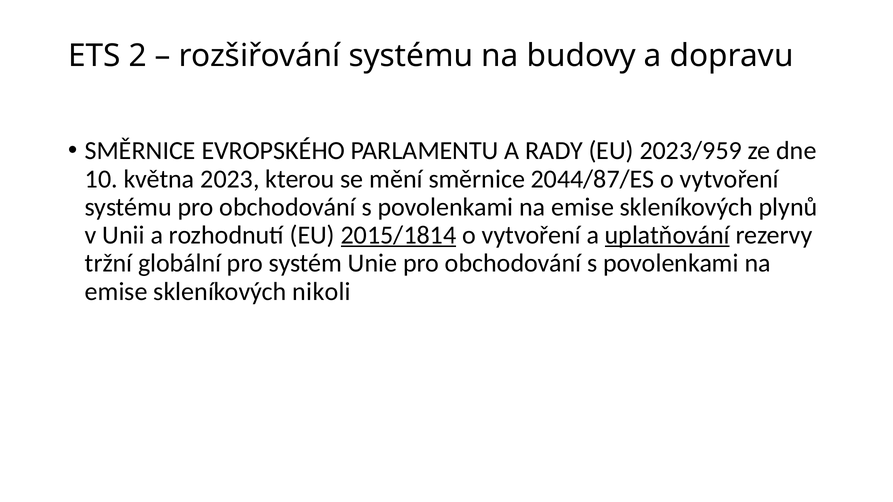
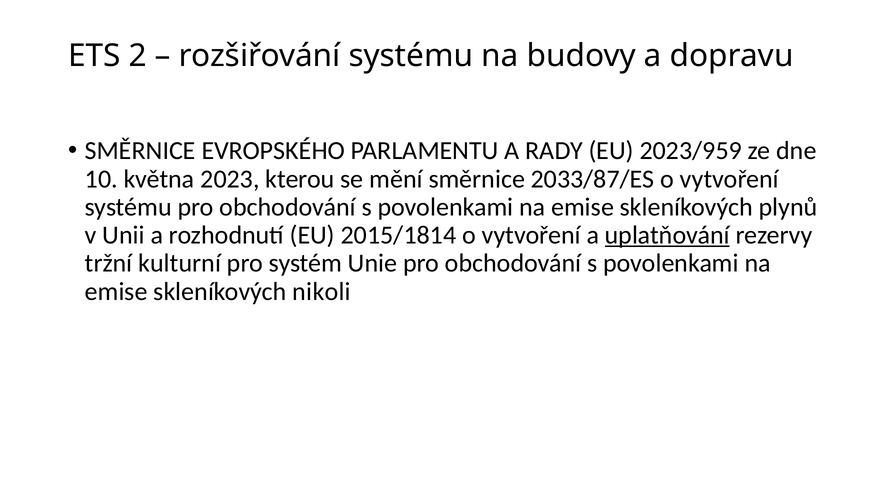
2044/87/ES: 2044/87/ES -> 2033/87/ES (593, 179)
2015/1814 underline: present -> none (399, 235)
globální: globální -> kulturní (180, 264)
